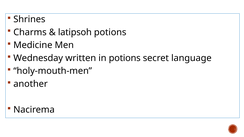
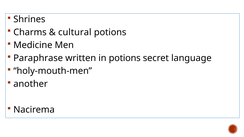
latipsoh: latipsoh -> cultural (75, 32)
Wednesday: Wednesday -> Paraphrase (38, 58)
